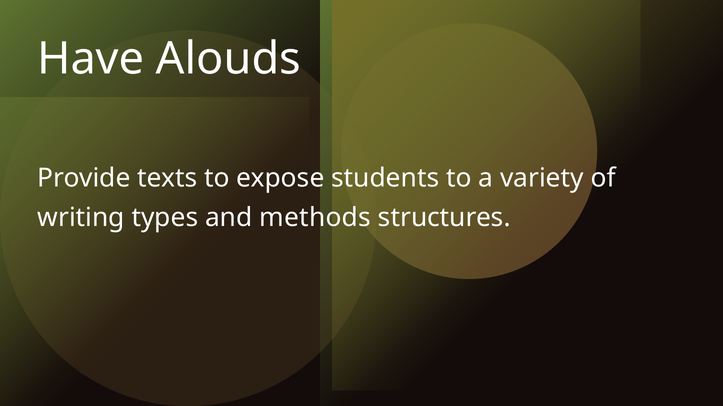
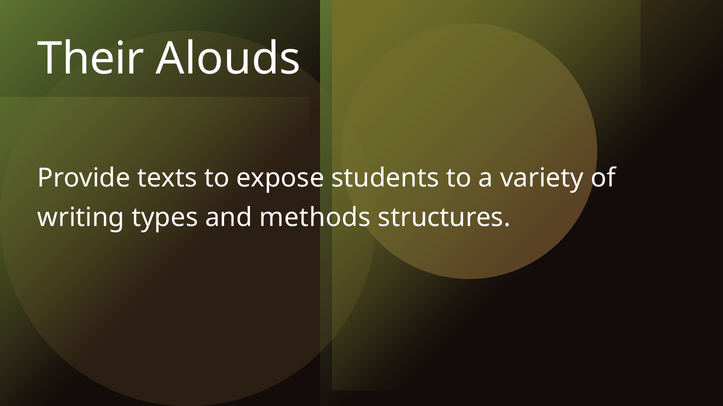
Have: Have -> Their (91, 59)
